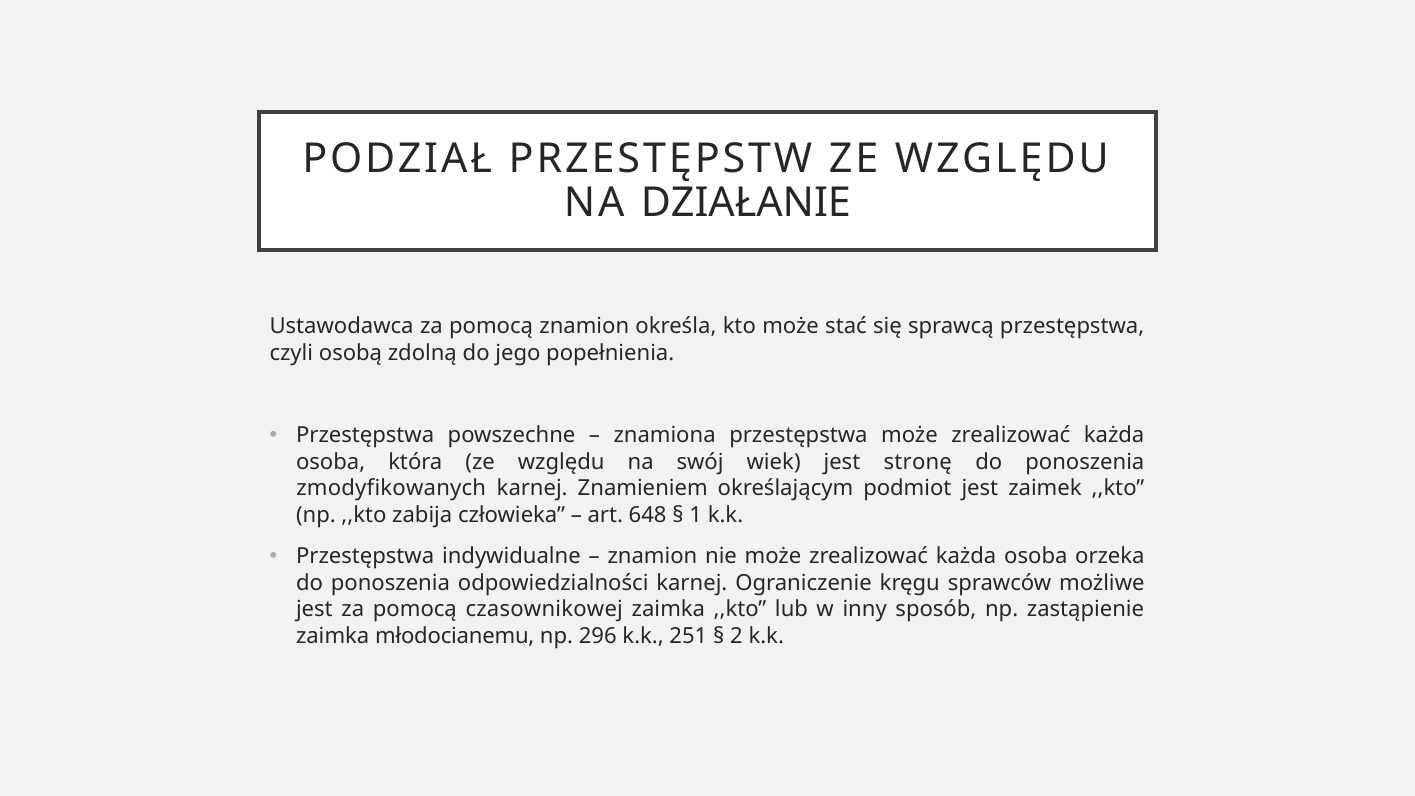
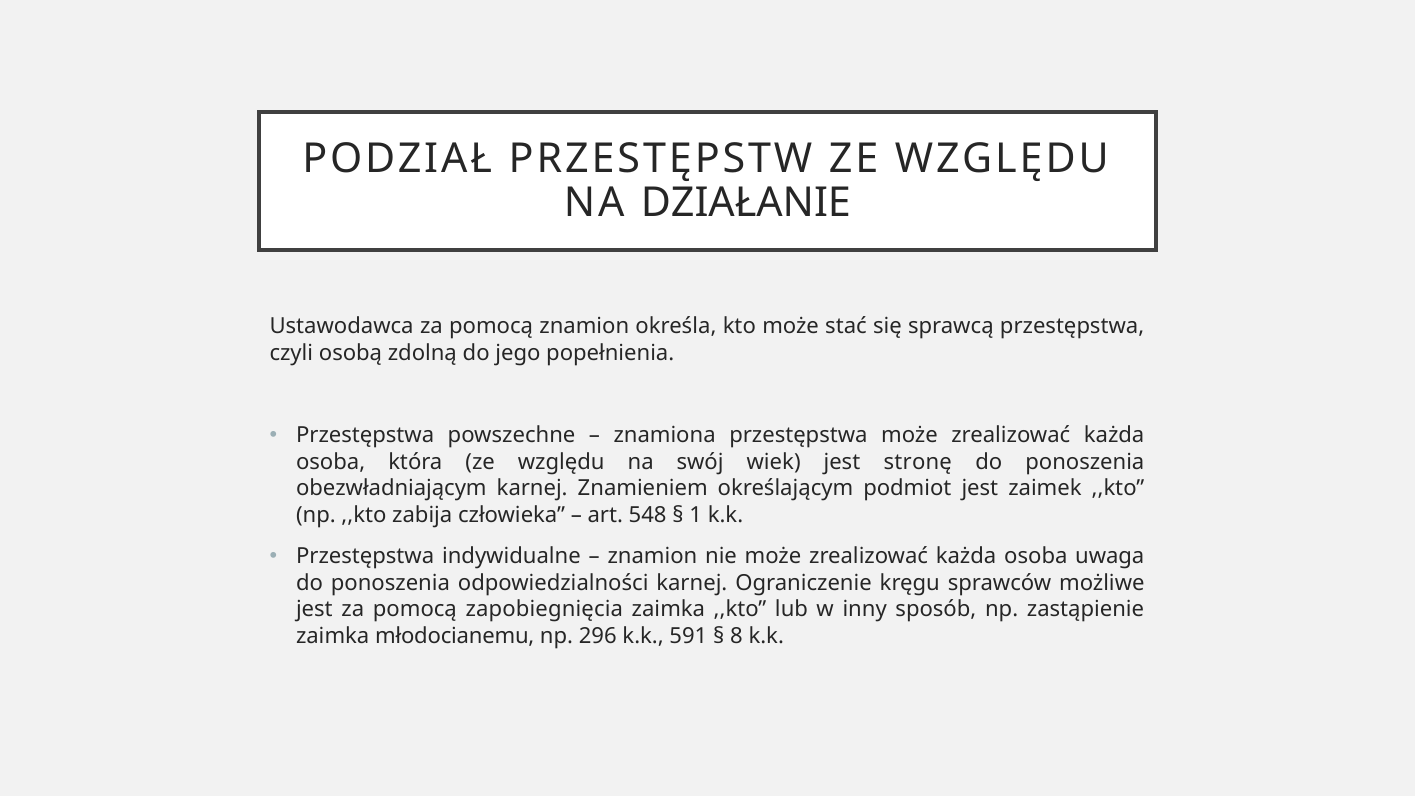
zmodyfikowanych: zmodyfikowanych -> obezwładniającym (391, 488)
648: 648 -> 548 (648, 515)
orzeka: orzeka -> uwaga (1110, 556)
czasownikowej: czasownikowej -> zapobiegnięcia (544, 609)
251: 251 -> 591 (688, 636)
2: 2 -> 8 (736, 636)
